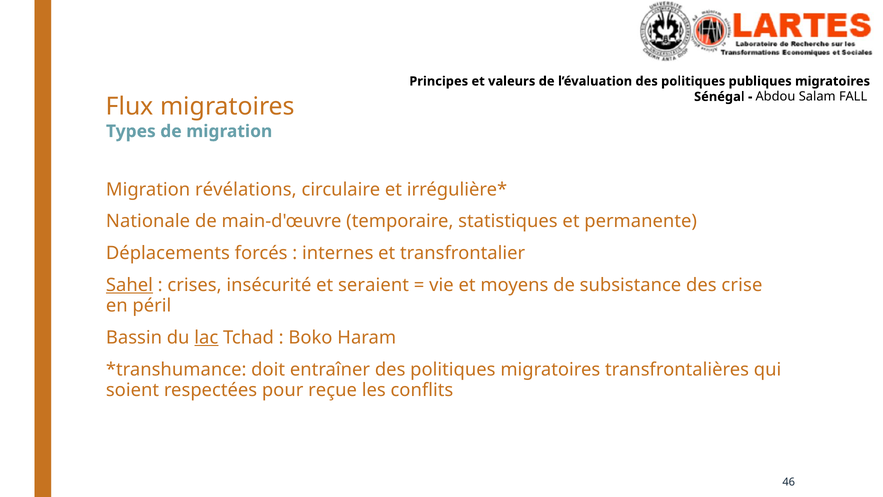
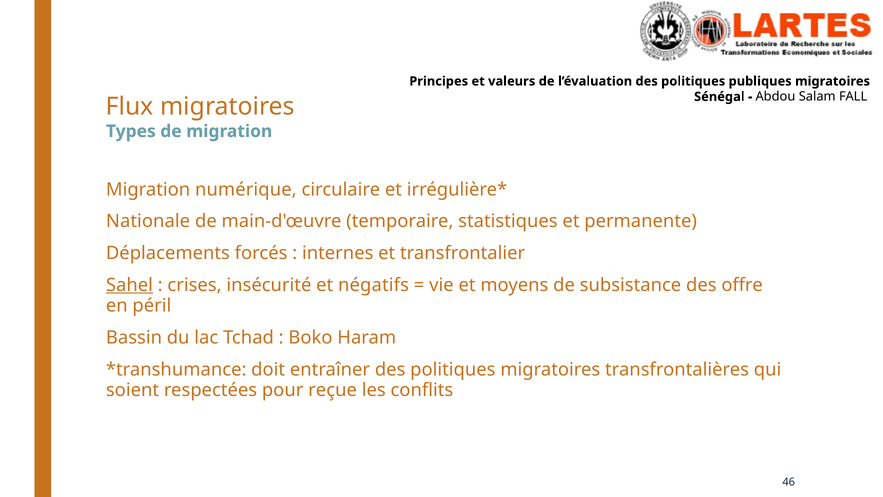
révélations: révélations -> numérique (246, 189)
seraient: seraient -> négatifs (374, 285)
crise: crise -> offre (742, 285)
lac underline: present -> none (206, 337)
